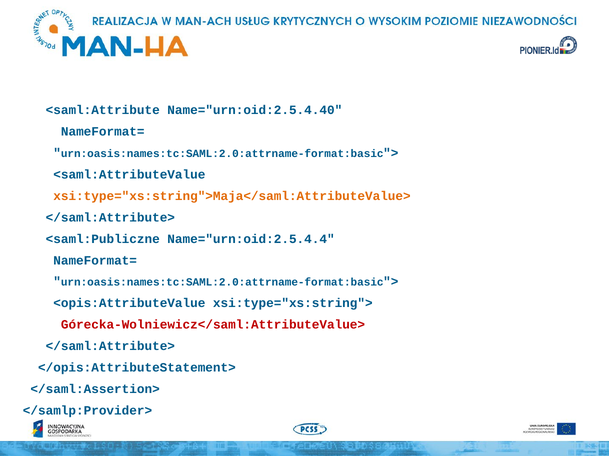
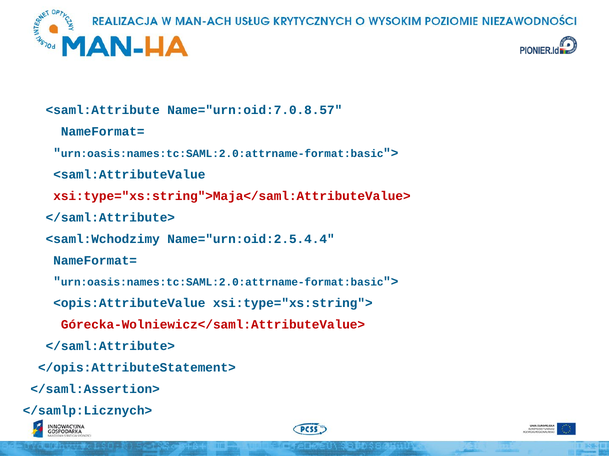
Name="urn:oid:2.5.4.40: Name="urn:oid:2.5.4.40 -> Name="urn:oid:7.0.8.57 (255, 110)
xsi:type="xs:string">Maja</saml:AttributeValue> colour: orange -> red (232, 196)
<saml:Publiczne: <saml:Publiczne -> <saml:Wchodzimy (103, 239)
</samlp:Provider>: </samlp:Provider> -> </samlp:Licznych> (87, 411)
